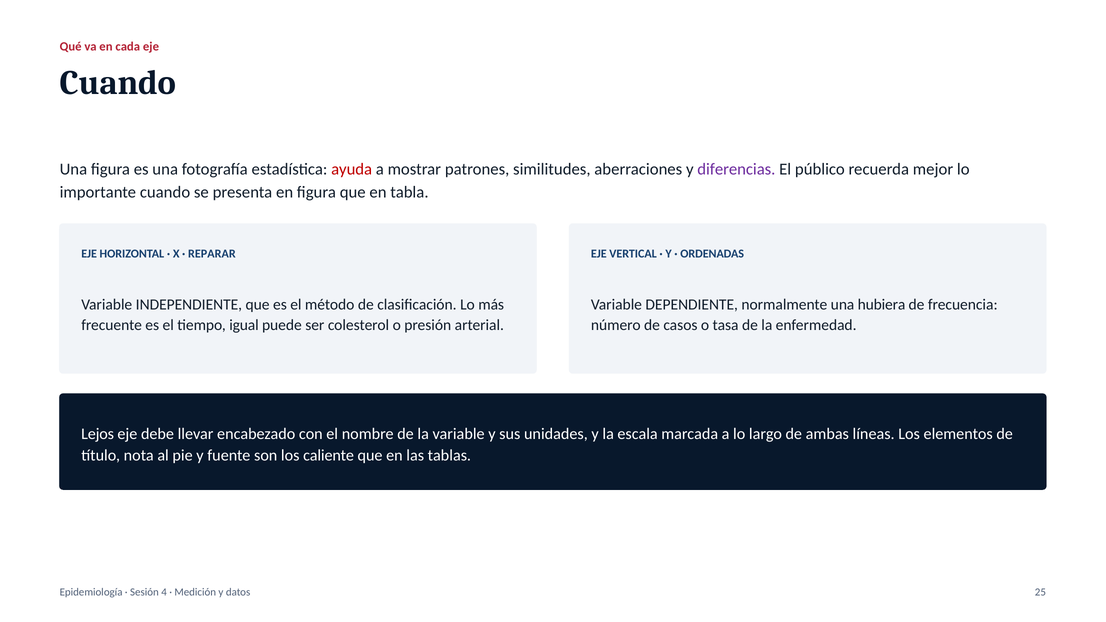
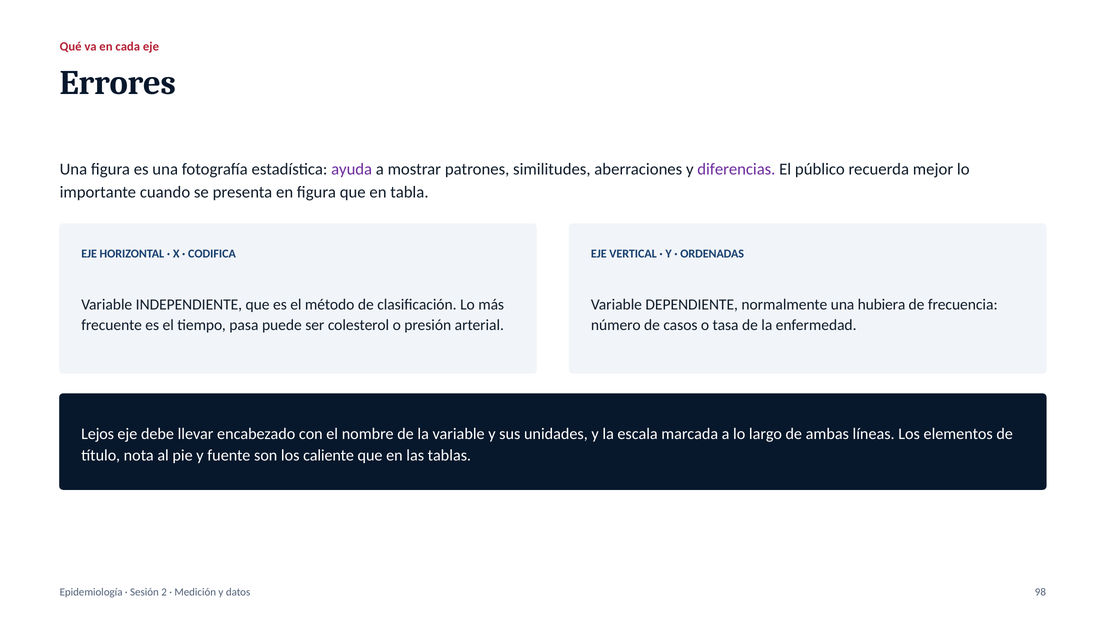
Cuando: Cuando -> Errores (118, 83)
ayuda colour: red -> purple (352, 169)
REPARAR: REPARAR -> CODIFICA (212, 254)
igual: igual -> pasa (244, 325)
4: 4 -> 2 (164, 592)
25: 25 -> 98 (1040, 592)
